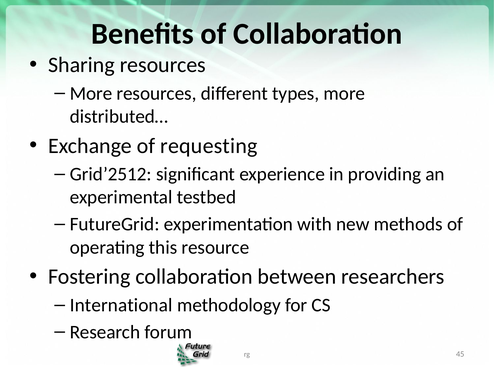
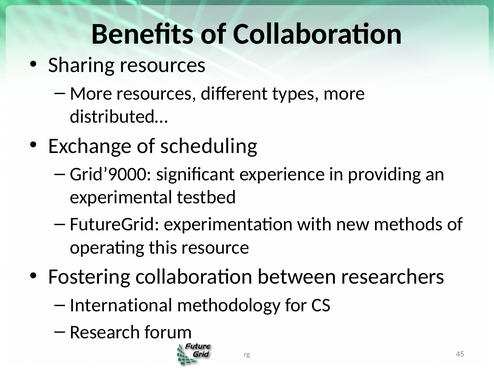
requesting: requesting -> scheduling (209, 146)
Grid’2512: Grid’2512 -> Grid’9000 (111, 174)
